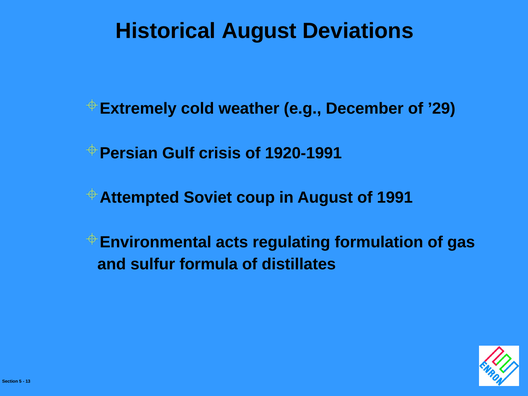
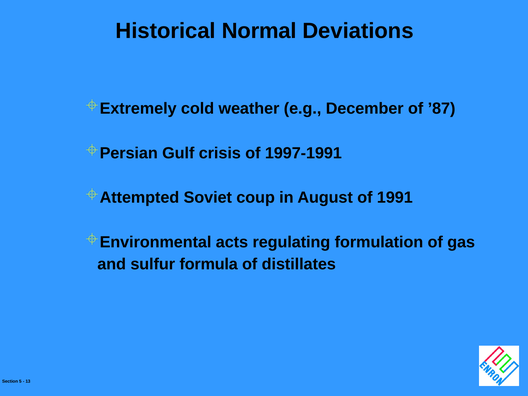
Historical August: August -> Normal (259, 31)
’29: ’29 -> ’87 (442, 109)
1920-1991: 1920-1991 -> 1997-1991 (303, 153)
